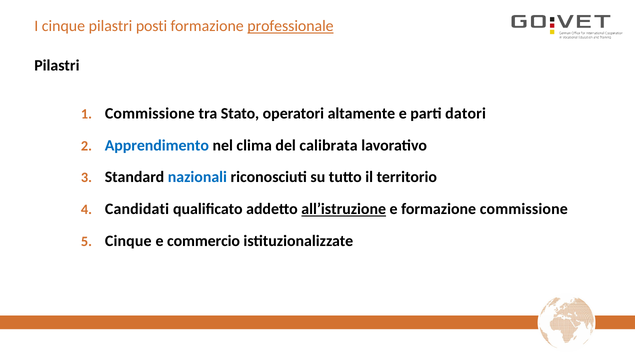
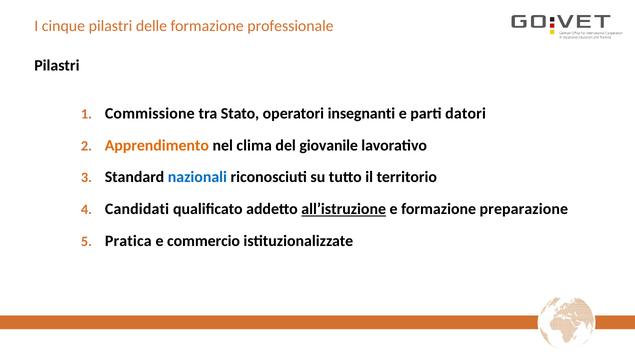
posti: posti -> delle (151, 26)
professionale underline: present -> none (290, 26)
altamente: altamente -> insegnanti (361, 113)
Apprendimento colour: blue -> orange (157, 145)
calibrata: calibrata -> giovanile (329, 145)
formazione commissione: commissione -> preparazione (524, 209)
Cinque: Cinque -> Pratica (128, 241)
